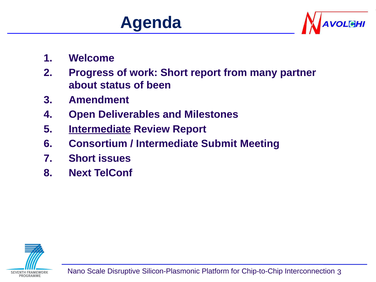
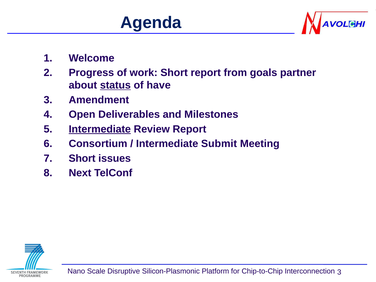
many: many -> goals (264, 73)
status underline: none -> present (115, 85)
been: been -> have (159, 85)
